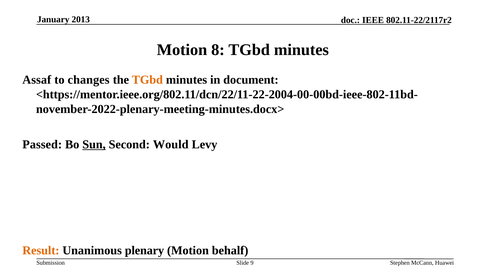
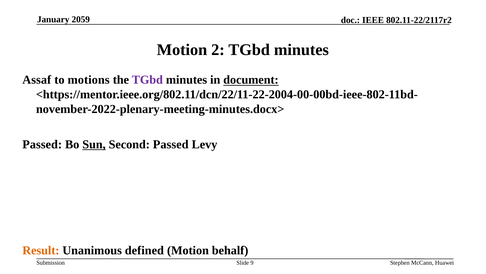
2013: 2013 -> 2059 (81, 19)
8: 8 -> 2 (218, 50)
changes: changes -> motions (89, 80)
TGbd colour: orange -> purple (147, 80)
document underline: none -> present (251, 80)
Second Would: Would -> Passed (171, 144)
plenary: plenary -> defined (144, 250)
